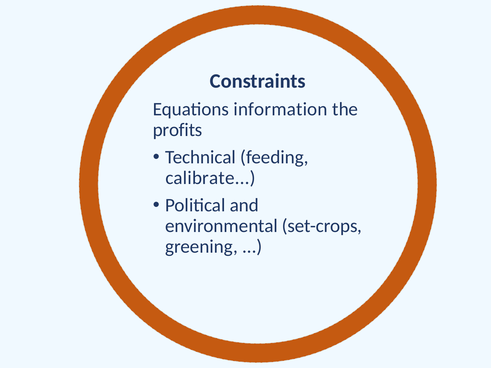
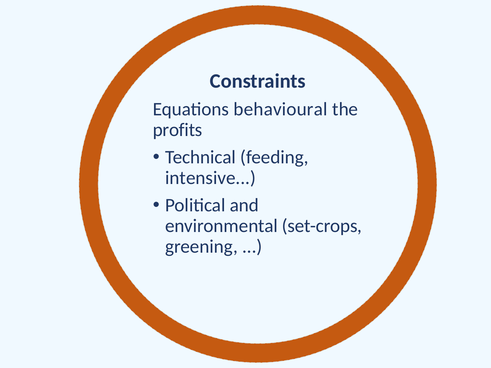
information: information -> behavioural (281, 109)
calibrate: calibrate -> intensive (211, 178)
